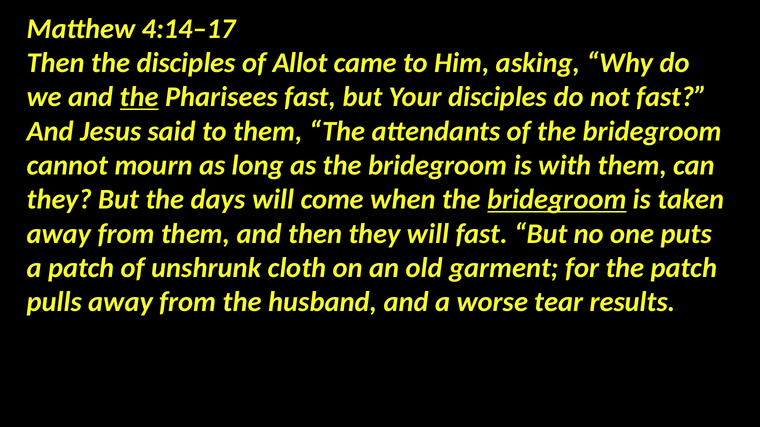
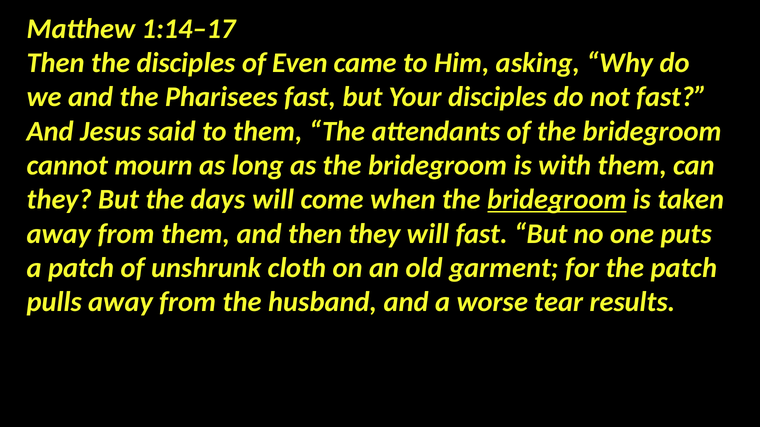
4:14–17: 4:14–17 -> 1:14–17 (189, 29)
Allot: Allot -> Even (300, 63)
the underline: present -> none (139, 97)
